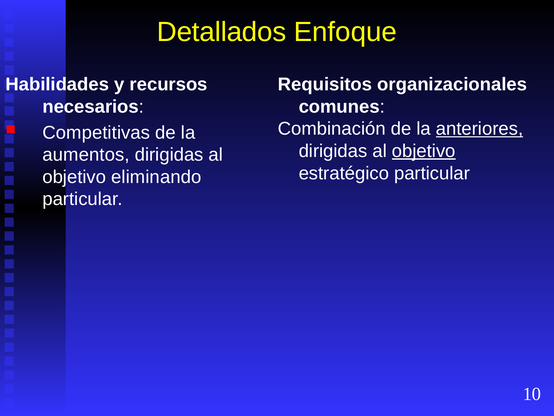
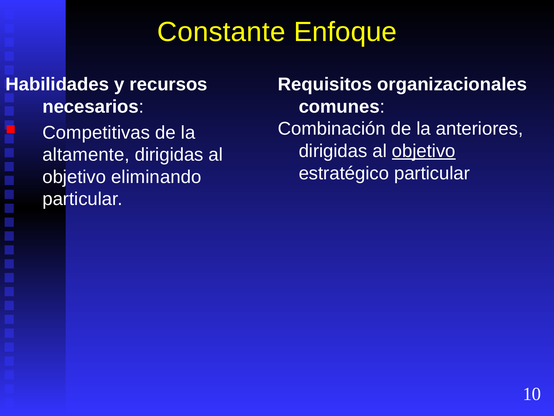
Detallados: Detallados -> Constante (221, 32)
anteriores underline: present -> none (480, 129)
aumentos: aumentos -> altamente (86, 155)
